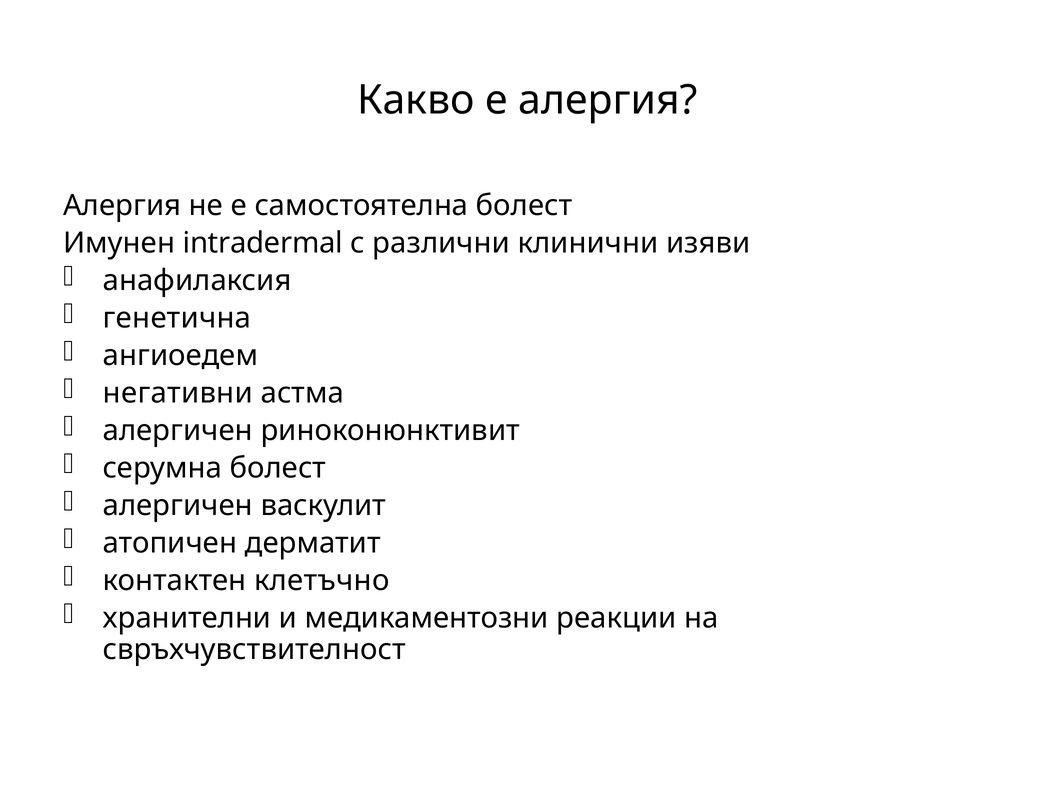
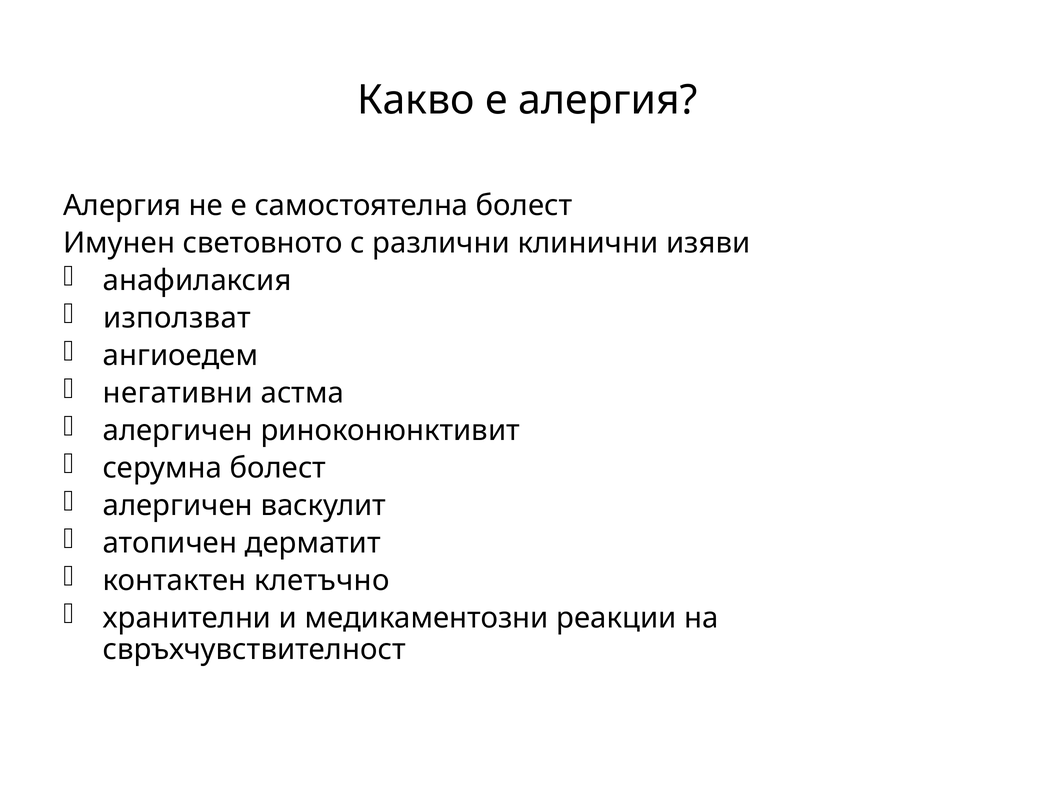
intradermal: intradermal -> световното (263, 243)
генетична: генетична -> използват (177, 318)
